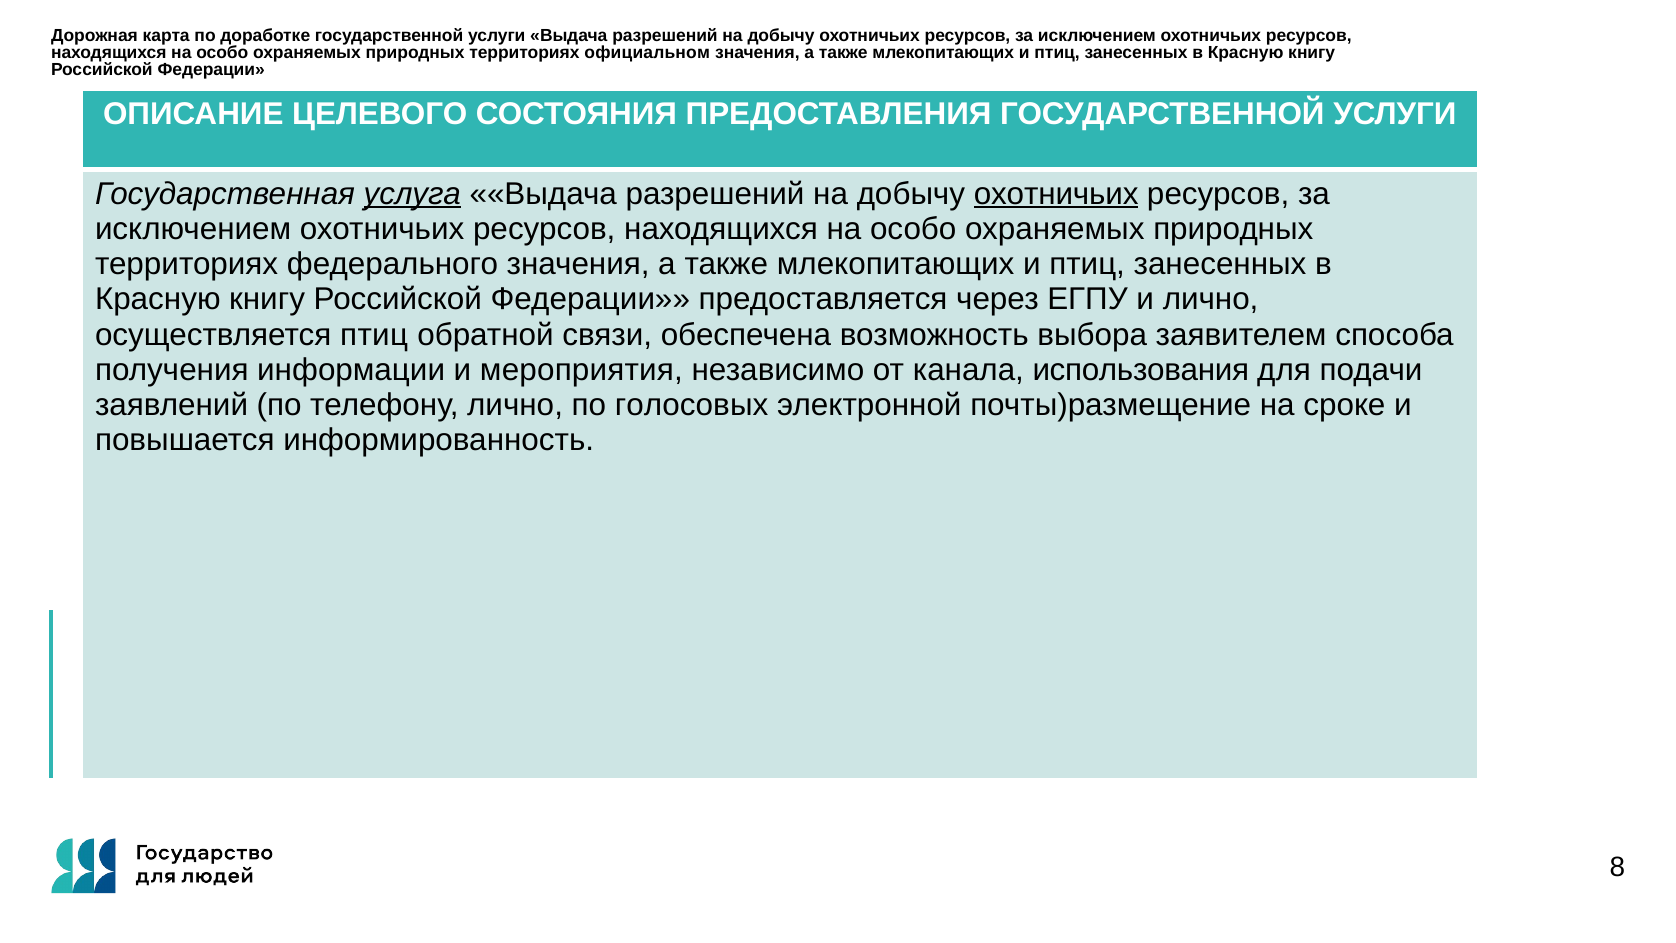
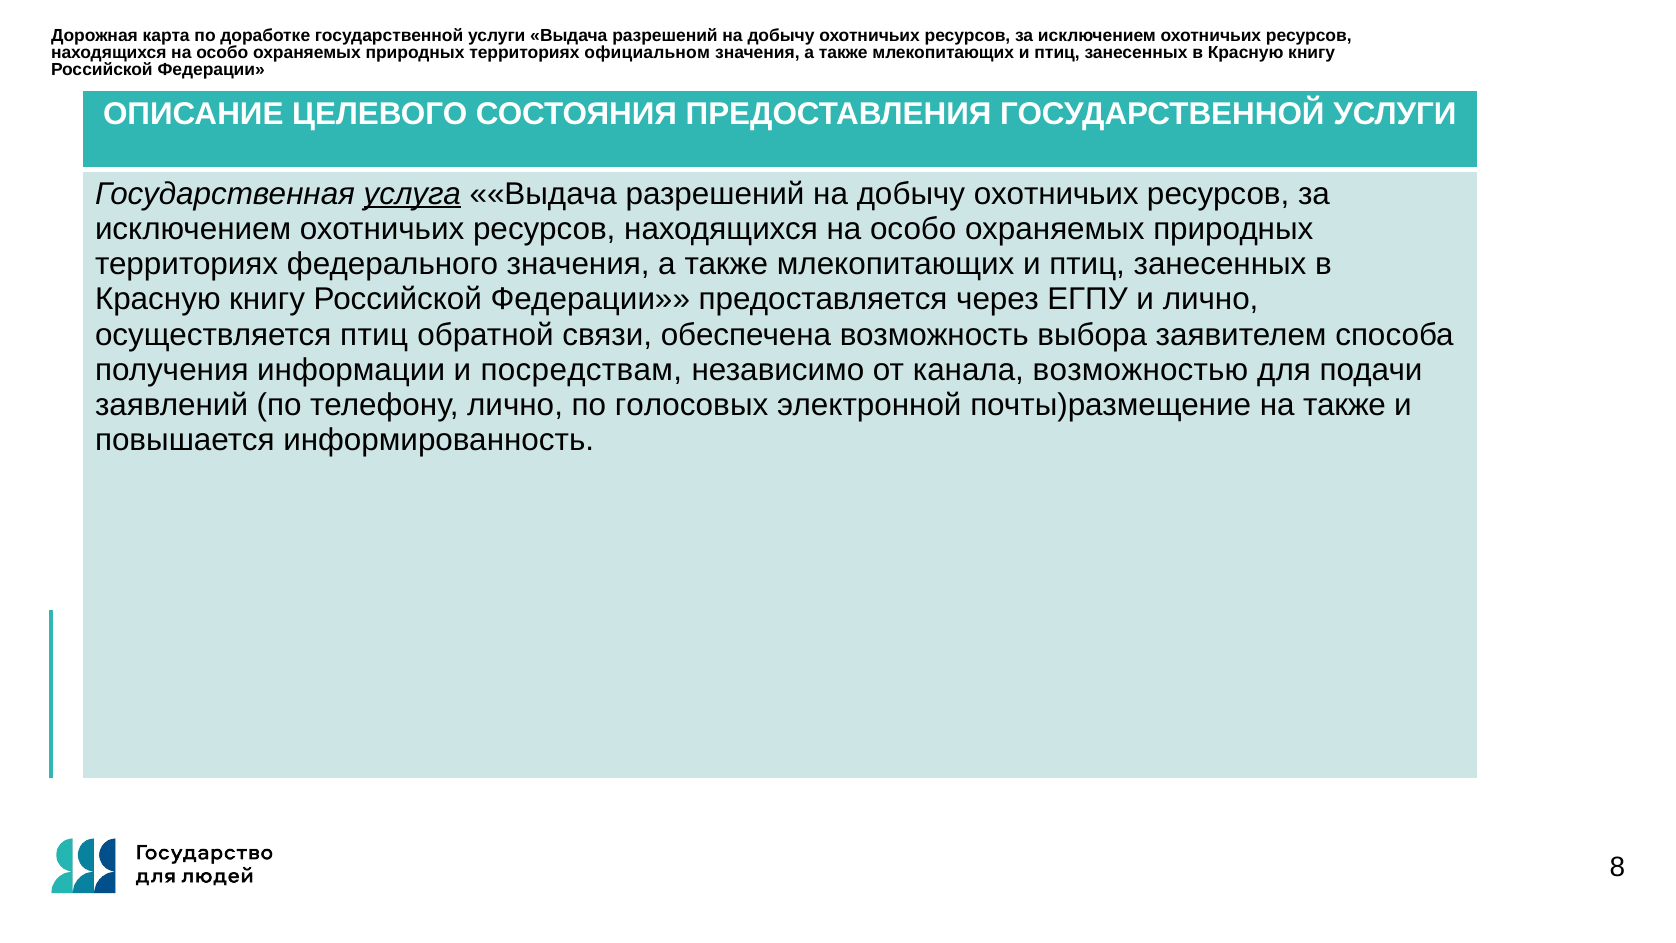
охотничьих underline: present -> none (1056, 194)
мероприятия: мероприятия -> посредствам (581, 370)
использования: использования -> возможностью (1141, 370)
на сроке: сроке -> также (1345, 405)
